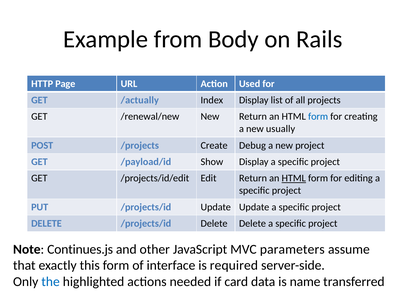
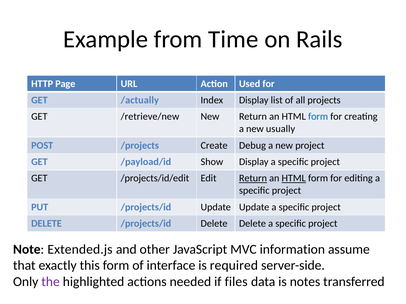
Body: Body -> Time (233, 39)
/renewal/new: /renewal/new -> /retrieve/new (150, 117)
Return underline: none -> present (253, 179)
Continues.js: Continues.js -> Extended.js (80, 250)
parameters: parameters -> information (292, 250)
the colour: blue -> purple (51, 282)
card: card -> files (236, 282)
name: name -> notes (305, 282)
